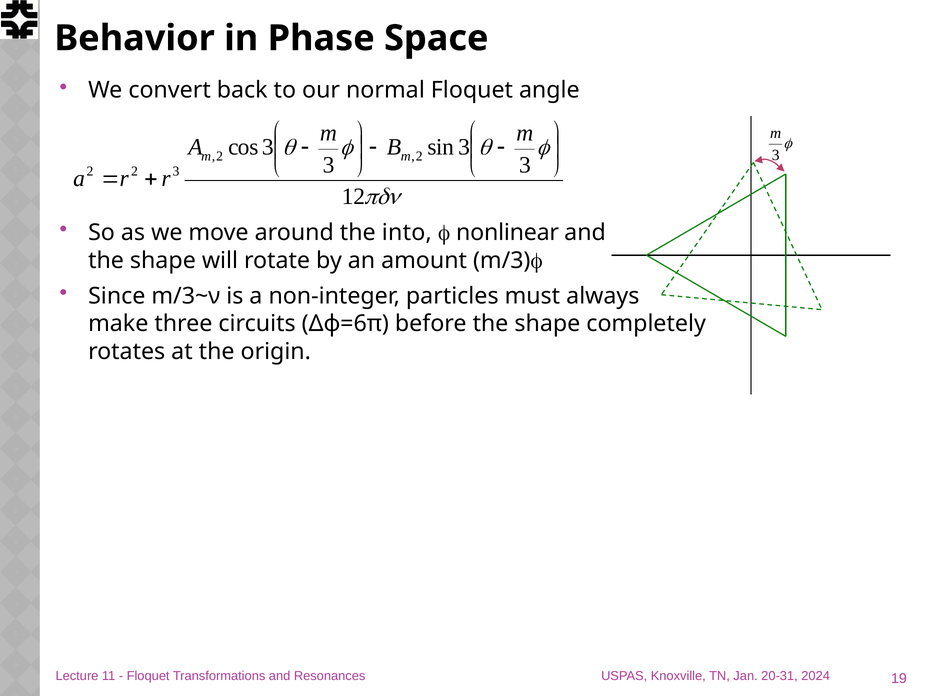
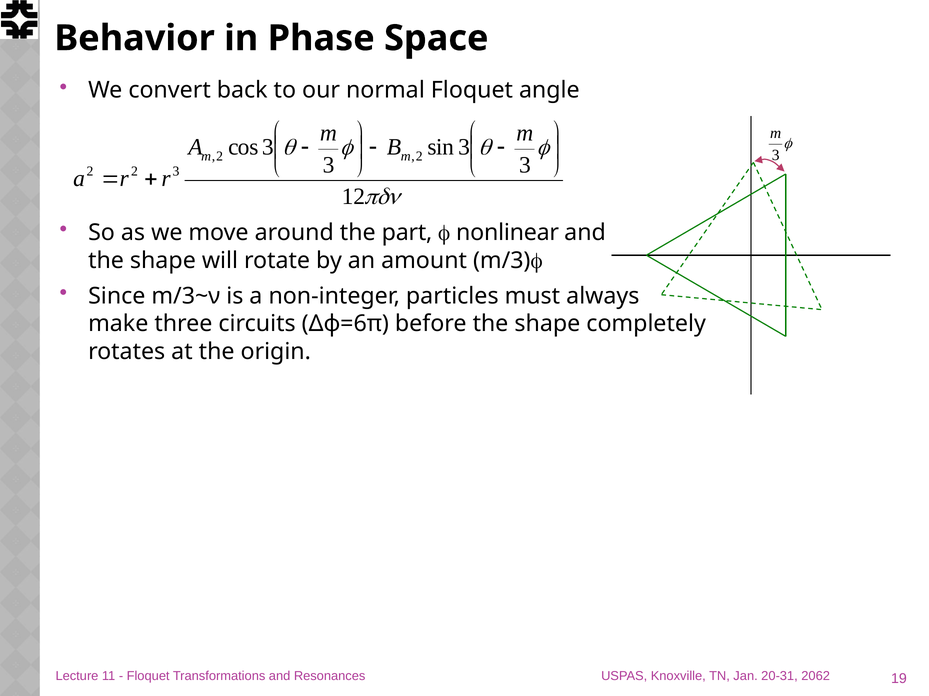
into: into -> part (407, 233)
2024: 2024 -> 2062 (816, 677)
